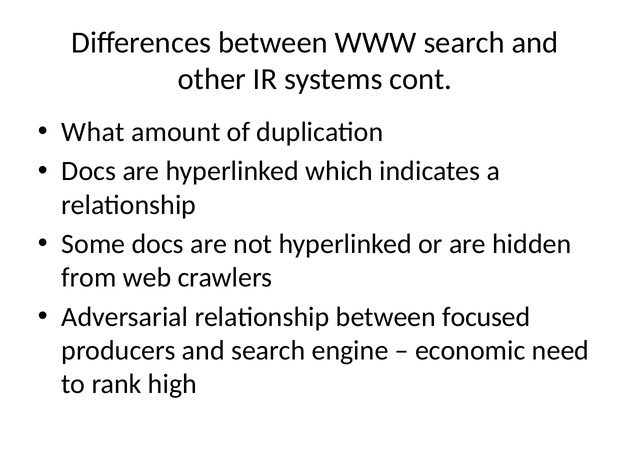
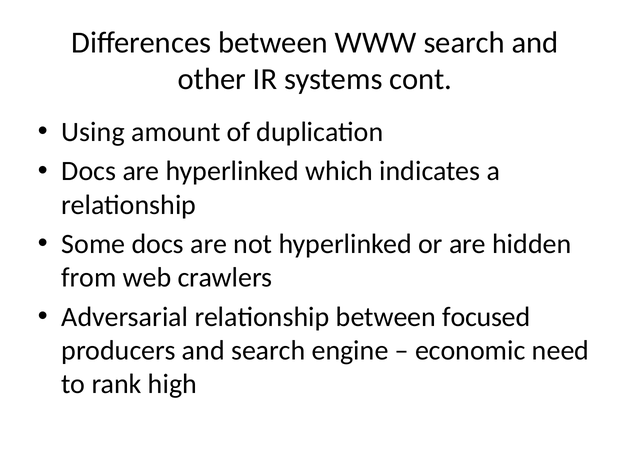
What: What -> Using (93, 132)
